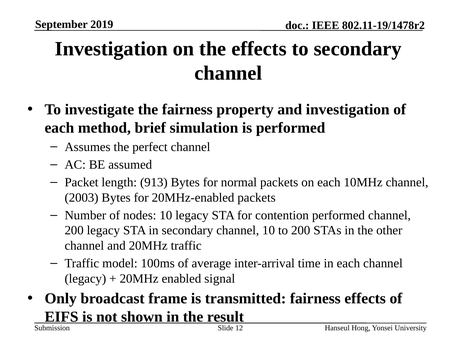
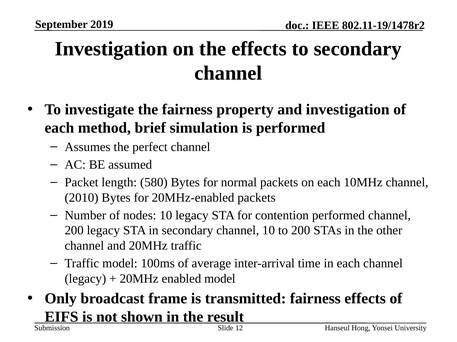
913: 913 -> 580 (154, 183)
2003: 2003 -> 2010 (82, 198)
enabled signal: signal -> model (220, 279)
